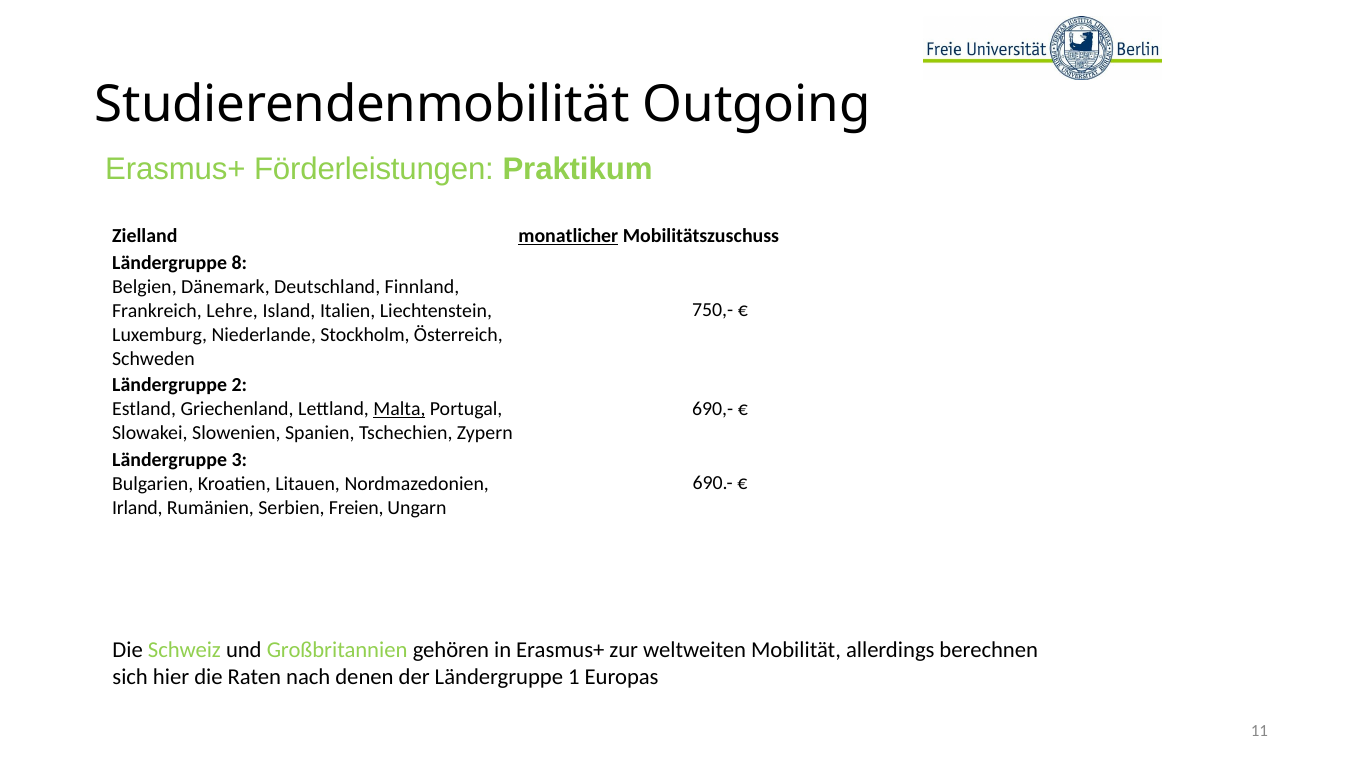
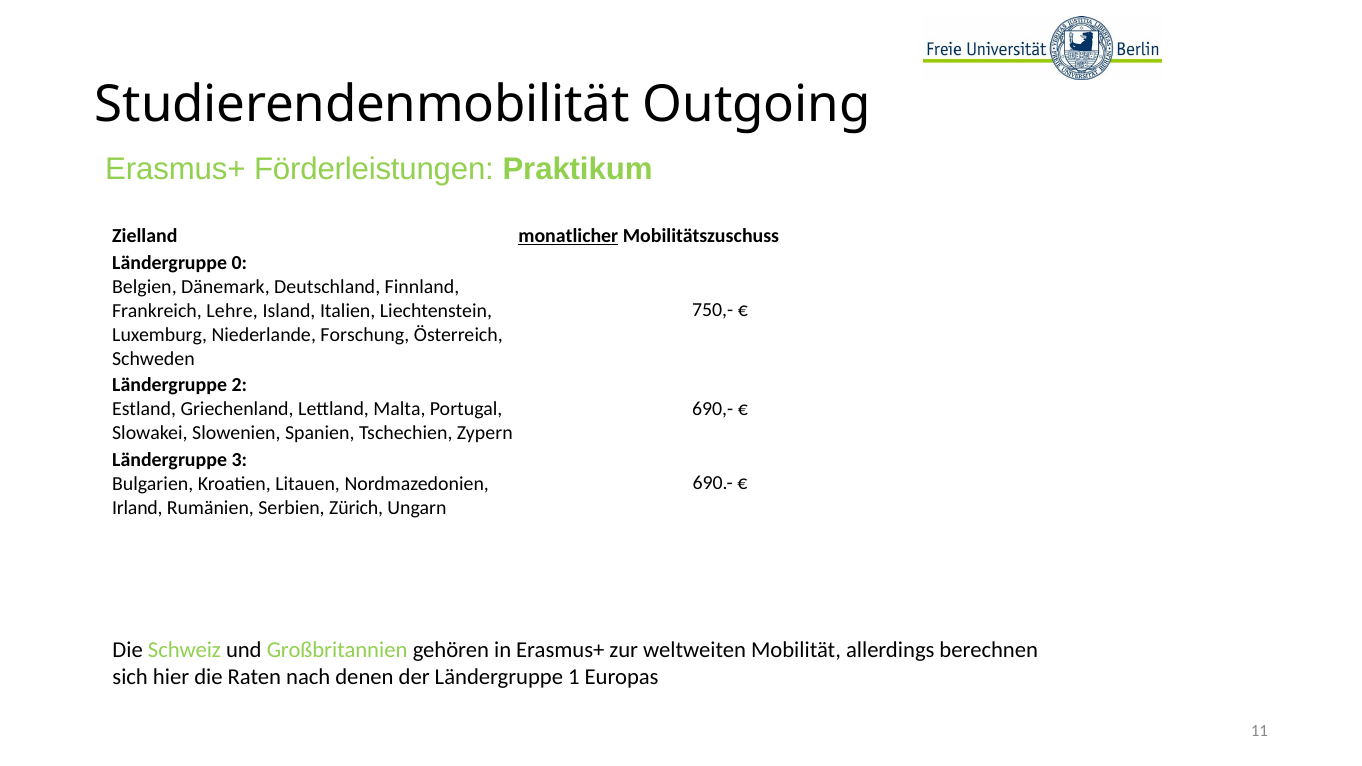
8: 8 -> 0 (239, 263)
Stockholm: Stockholm -> Forschung (365, 335)
Malta underline: present -> none (399, 409)
Freien: Freien -> Zürich (356, 508)
